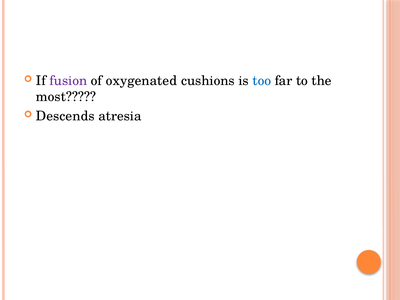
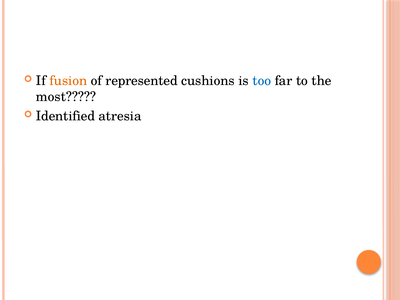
fusion colour: purple -> orange (68, 81)
oxygenated: oxygenated -> represented (142, 81)
Descends: Descends -> Identified (65, 116)
